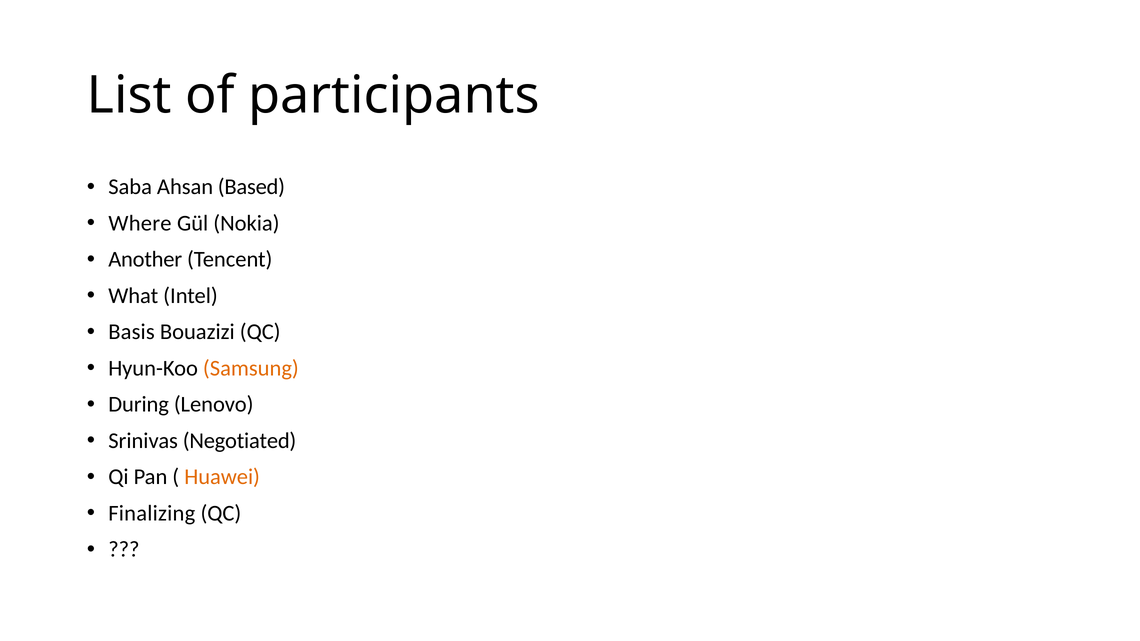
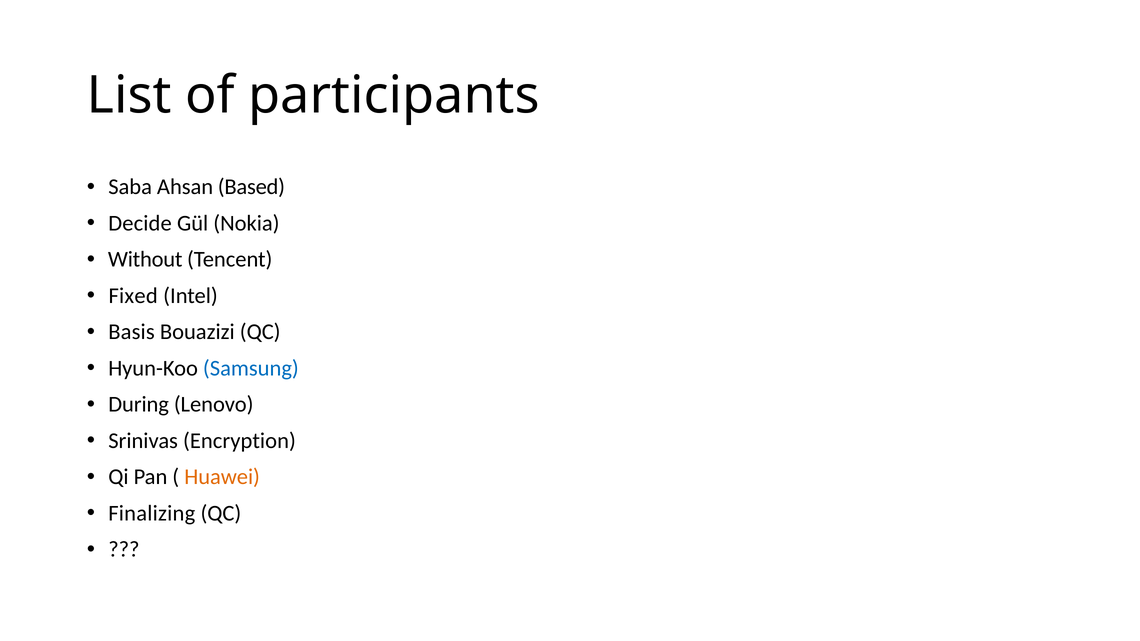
Where: Where -> Decide (140, 223)
Another: Another -> Without (145, 260)
What: What -> Fixed (133, 296)
Samsung colour: orange -> blue (251, 368)
Negotiated: Negotiated -> Encryption (239, 441)
